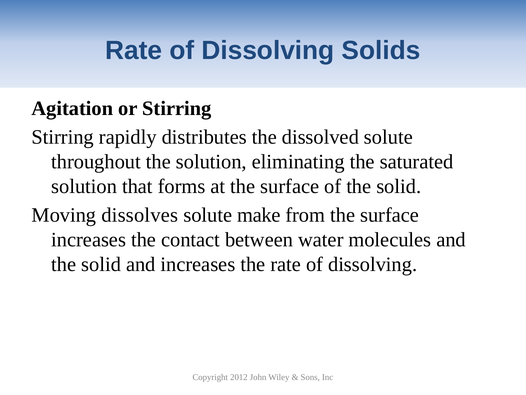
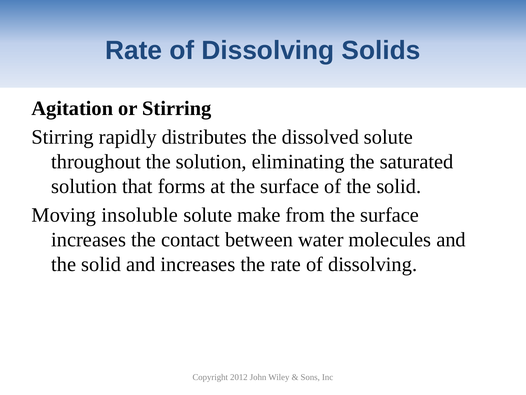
dissolves: dissolves -> insoluble (140, 215)
